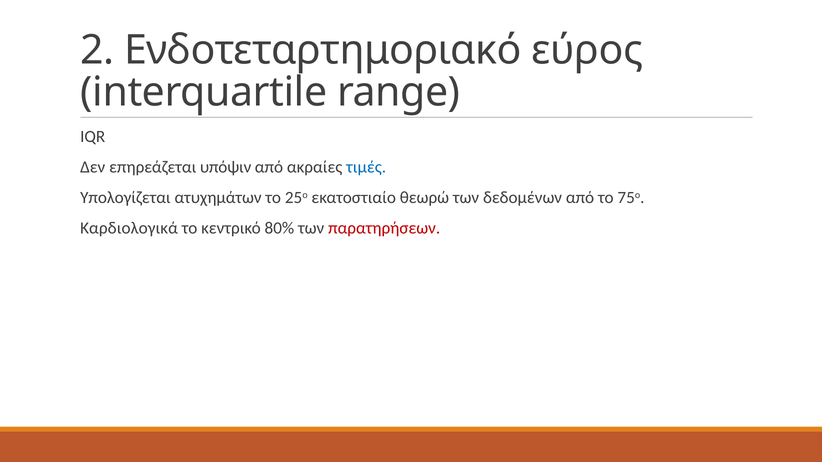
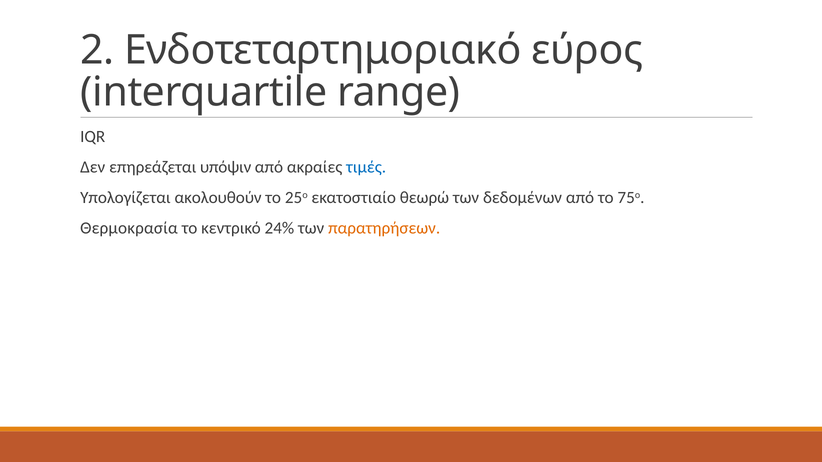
ατυχημάτων: ατυχημάτων -> ακολουθούν (218, 198)
Καρδιολογικά: Καρδιολογικά -> Θερμοκρασία (129, 228)
80%: 80% -> 24% (279, 228)
παρατηρήσεων colour: red -> orange (384, 228)
